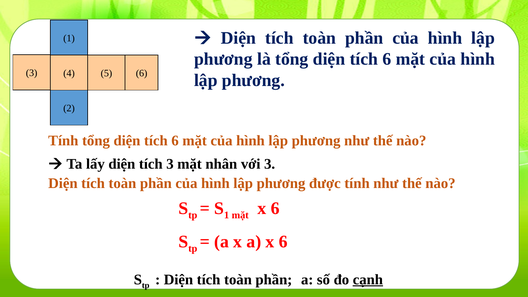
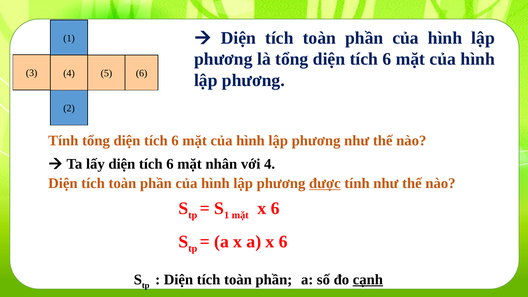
lấy diện tích 3: 3 -> 6 (170, 164)
với 3: 3 -> 4 (270, 164)
được underline: none -> present (325, 183)
